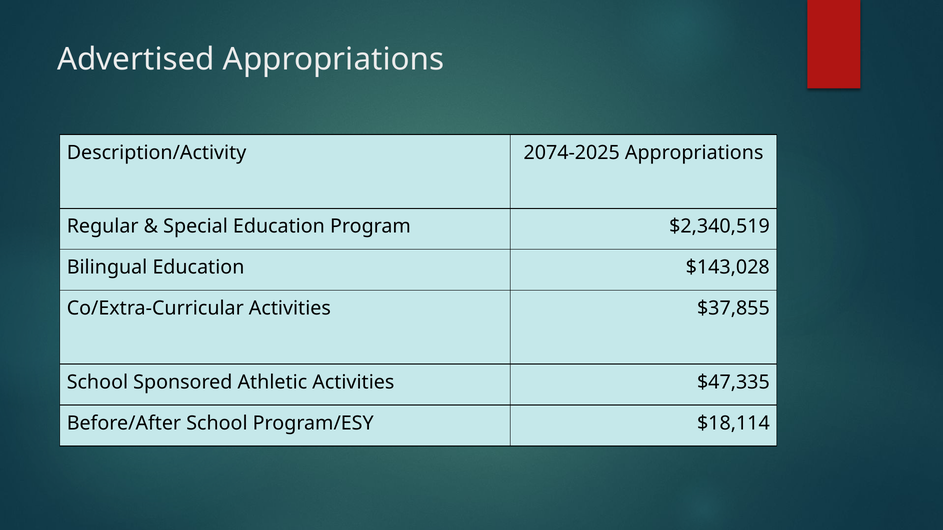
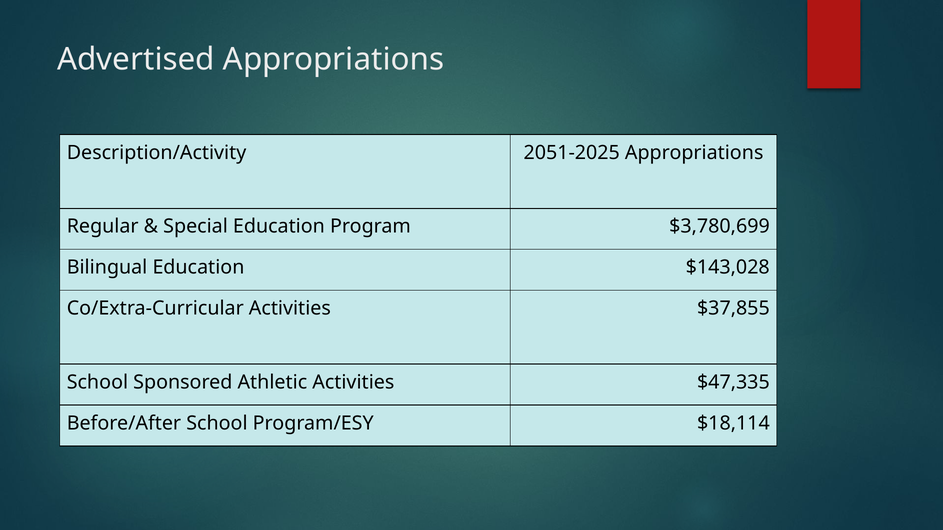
2074-2025: 2074-2025 -> 2051-2025 (572, 153)
$2,340,519: $2,340,519 -> $3,780,699 (719, 227)
